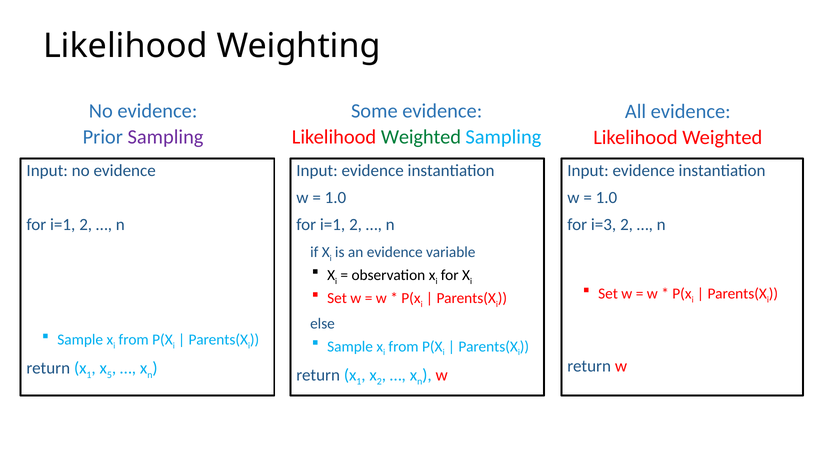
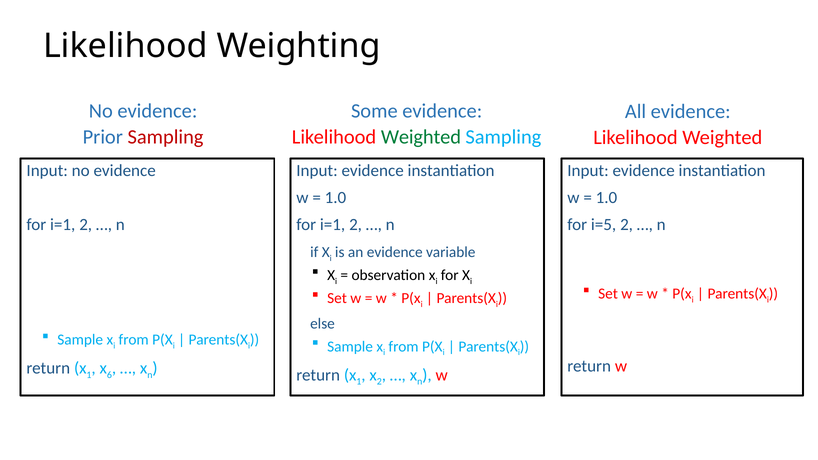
Sampling colour: purple -> red (166, 137)
i=3: i=3 -> i=5 (604, 224)
5: 5 -> 6 (109, 375)
